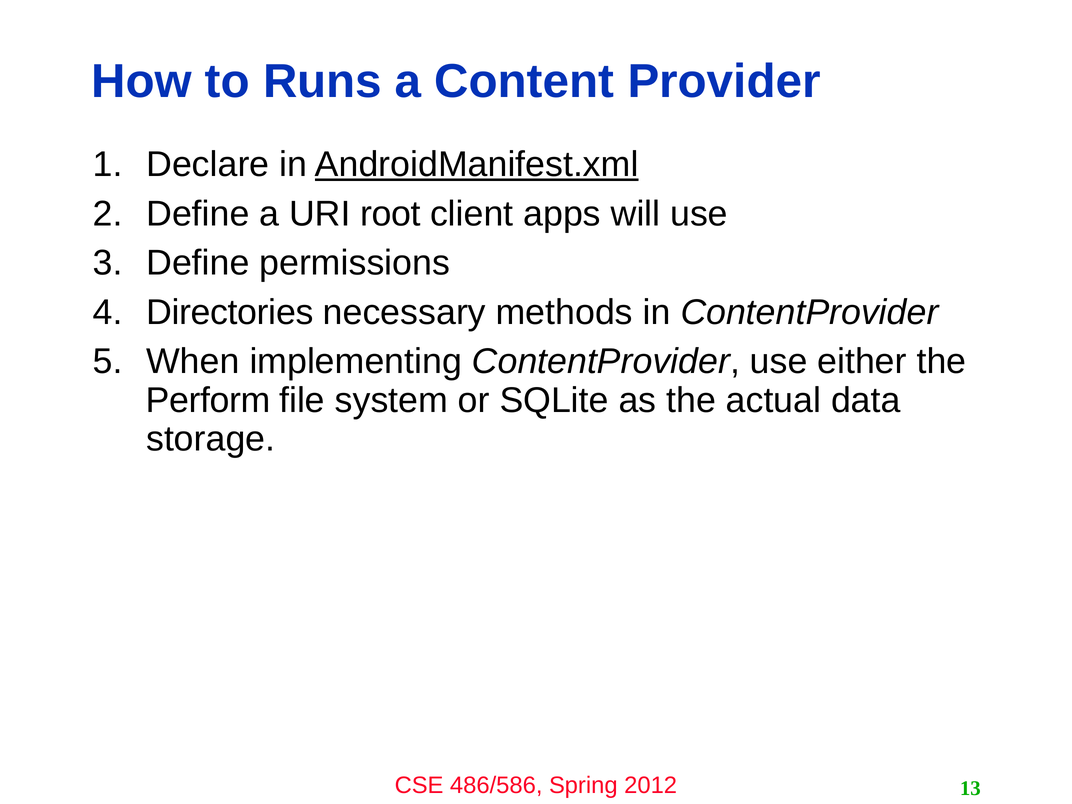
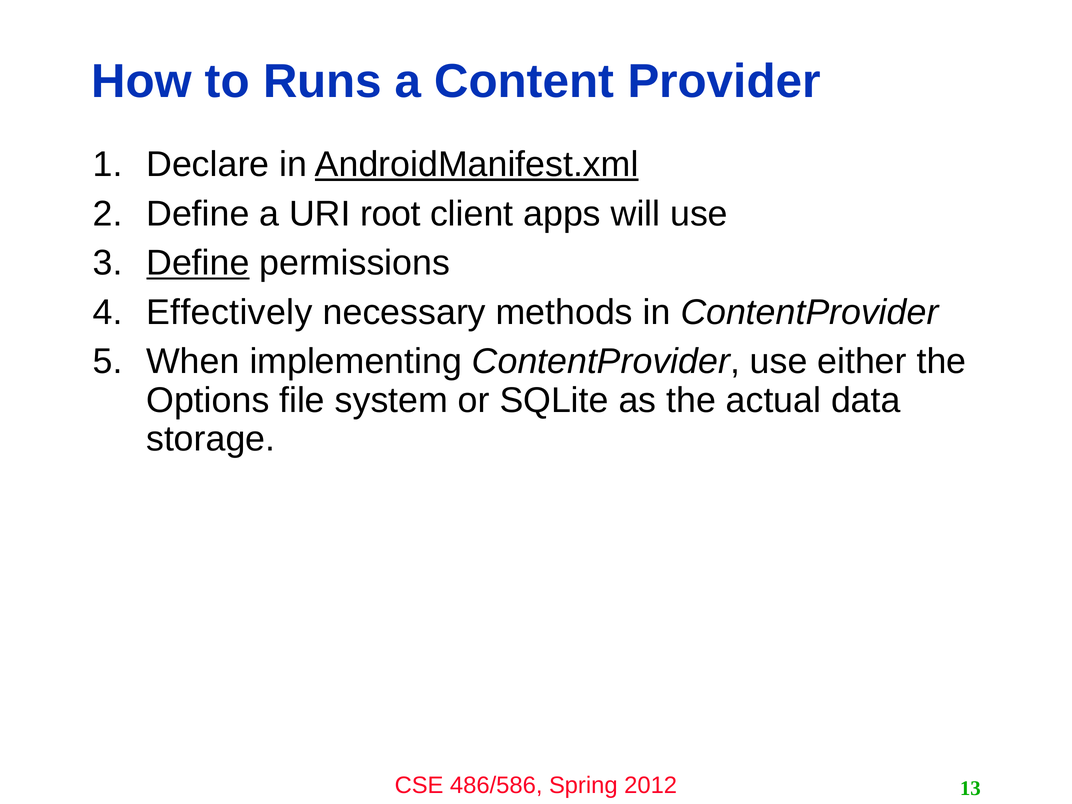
Define underline: none -> present (198, 263)
Directories: Directories -> Effectively (229, 312)
Perform: Perform -> Options (208, 400)
